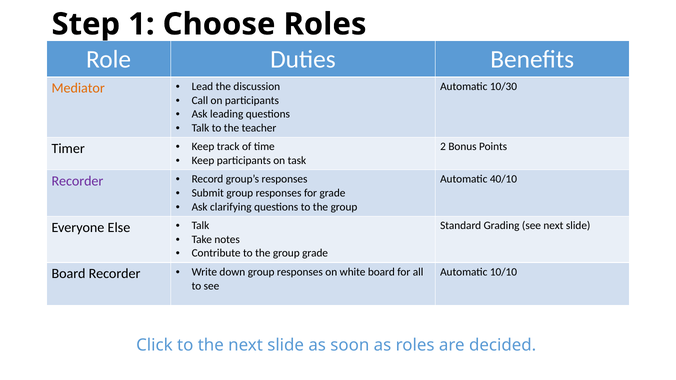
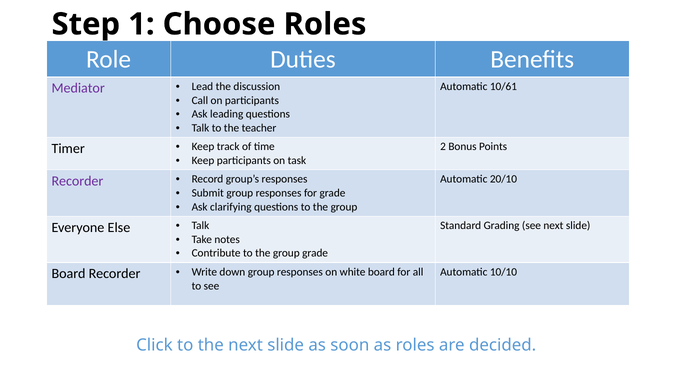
10/30: 10/30 -> 10/61 (503, 87)
Mediator colour: orange -> purple (78, 88)
40/10: 40/10 -> 20/10 (503, 179)
